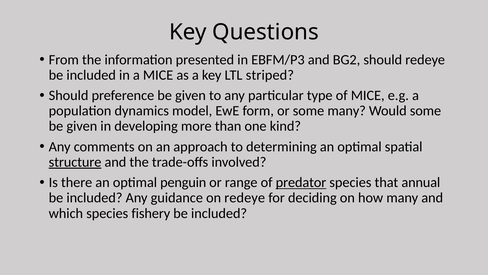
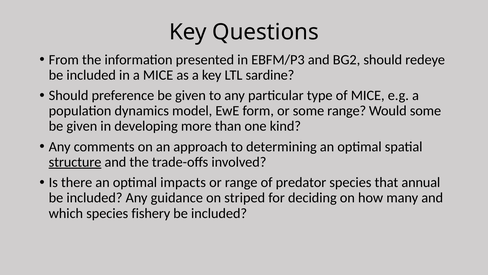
striped: striped -> sardine (270, 75)
some many: many -> range (347, 111)
penguin: penguin -> impacts (183, 182)
predator underline: present -> none (301, 182)
on redeye: redeye -> striped (245, 198)
